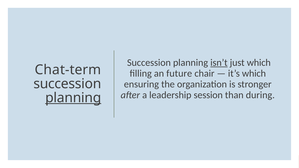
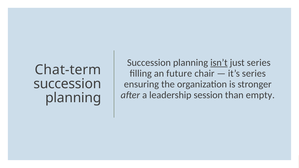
just which: which -> series (259, 63)
it’s which: which -> series (254, 74)
during: during -> empty (260, 95)
planning underline: present -> none (73, 98)
